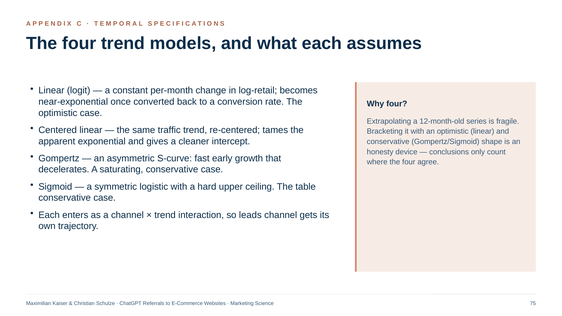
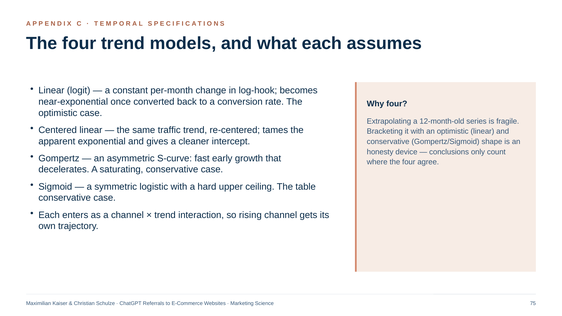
log-retail: log-retail -> log-hook (258, 91)
leads: leads -> rising (250, 215)
